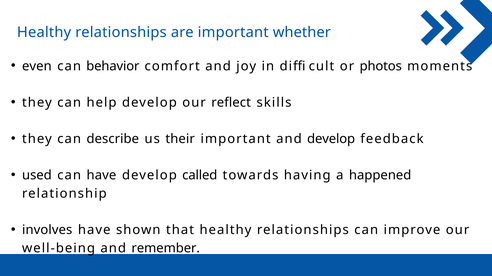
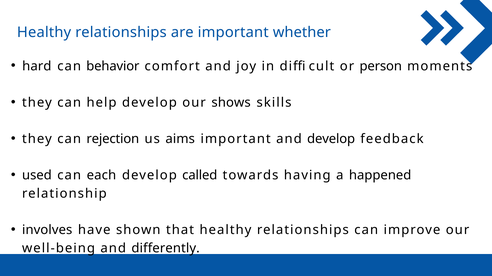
even: even -> hard (37, 66)
photos: photos -> person (381, 66)
reflect: reflect -> shows (231, 103)
describe: describe -> rejection (113, 139)
their: their -> aims (180, 139)
can have: have -> each (101, 176)
remember: remember -> differently (166, 249)
